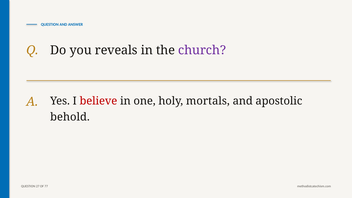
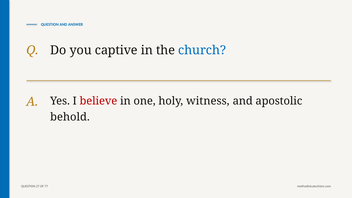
reveals: reveals -> captive (116, 50)
church colour: purple -> blue (202, 50)
mortals: mortals -> witness (208, 101)
